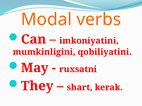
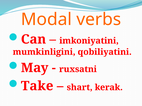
They: They -> Take (37, 86)
